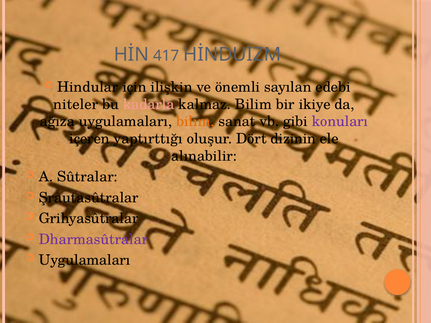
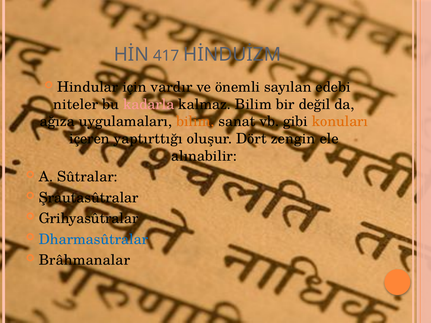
ilişkin: ilişkin -> vardır (171, 87)
ikiye: ikiye -> değil (315, 104)
konuları colour: purple -> orange (340, 122)
dizinin: dizinin -> zengin (293, 139)
Dharmasûtralar colour: purple -> blue (93, 239)
Uygulamaları: Uygulamaları -> Brâhmanalar (84, 260)
